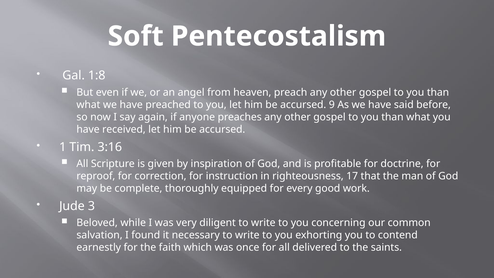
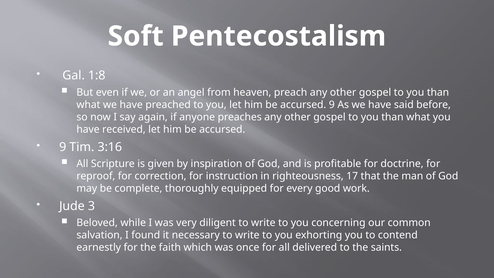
1: 1 -> 9 (63, 147)
